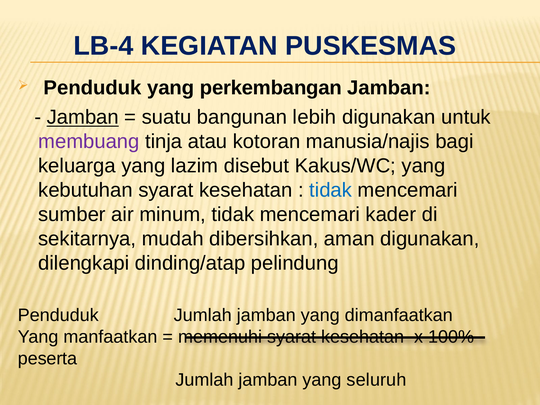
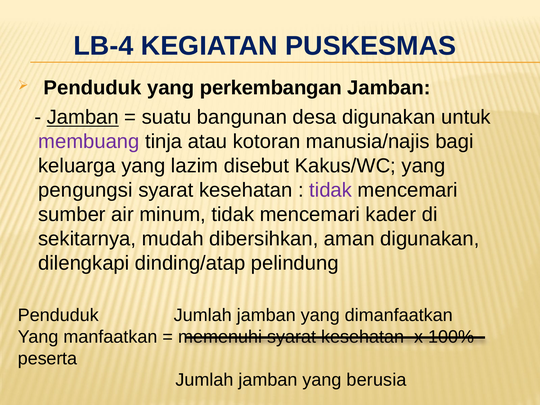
lebih: lebih -> desa (315, 117)
kebutuhan: kebutuhan -> pengungsi (85, 190)
tidak colour: blue -> purple (331, 190)
seluruh: seluruh -> berusia (377, 380)
